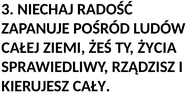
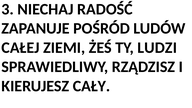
ŻYCIA: ŻYCIA -> LUDZI (157, 48)
